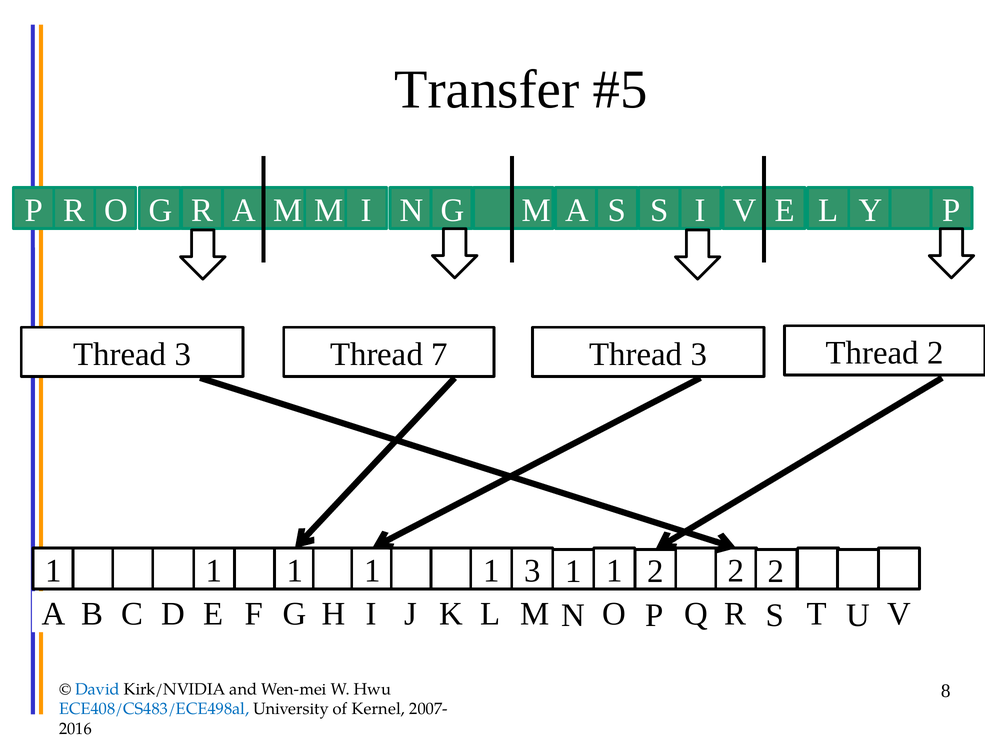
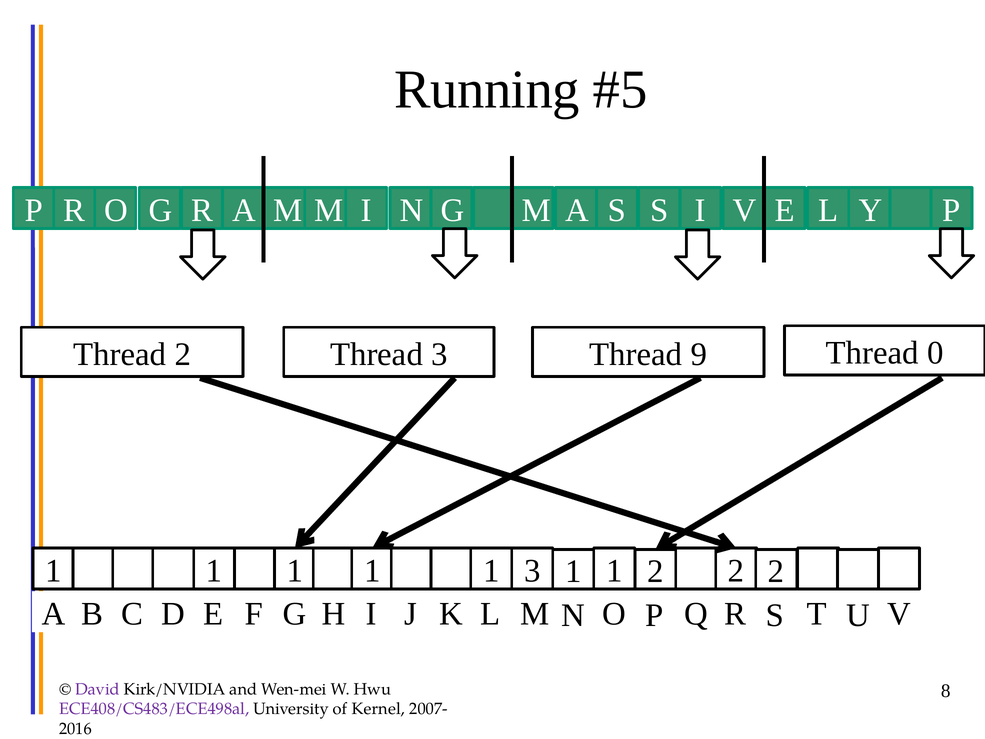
Transfer: Transfer -> Running (487, 90)
3: 3 -> 2 (183, 354)
Thread 7: 7 -> 3 (439, 354)
3: 3 -> 9 (699, 354)
Thread 2: 2 -> 0 (935, 353)
David colour: blue -> purple (98, 689)
ECE408/CS483/ECE498al colour: blue -> purple (154, 709)
